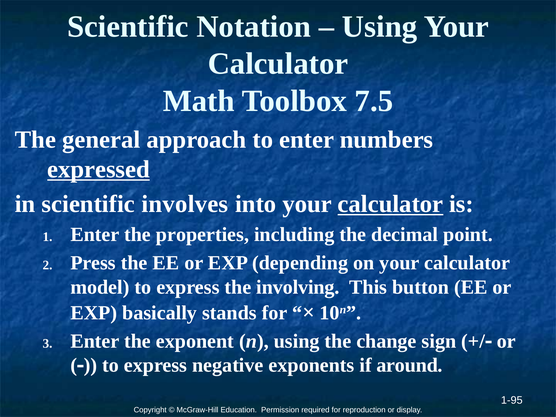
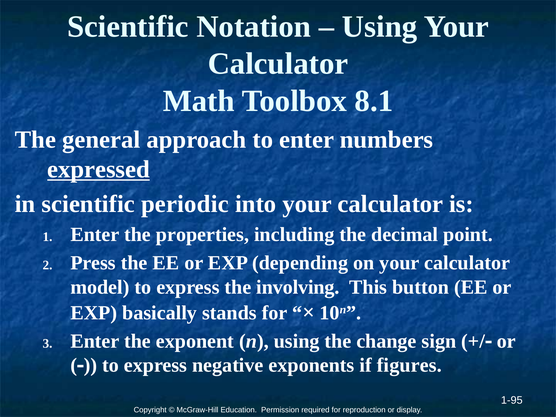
7.5: 7.5 -> 8.1 (374, 101)
involves: involves -> periodic (185, 204)
calculator underline: present -> none (390, 204)
around: around -> figures (409, 365)
